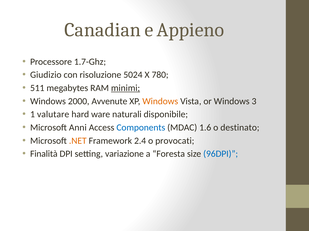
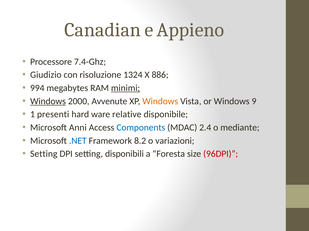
1.7-Ghz: 1.7-Ghz -> 7.4-Ghz (90, 62)
5024: 5024 -> 1324 (133, 75)
780: 780 -> 886 (160, 75)
511: 511 -> 994 (37, 88)
Windows underline: none -> present (48, 102)
3: 3 -> 9 (254, 102)
valutare: valutare -> presenti (53, 115)
naturali: naturali -> relative (127, 115)
1.6: 1.6 -> 2.4 (205, 128)
destinato: destinato -> mediante (240, 128)
.NET colour: orange -> blue (78, 141)
2.4: 2.4 -> 8.2 (140, 141)
provocati: provocati -> variazioni (175, 141)
Finalità: Finalità -> Setting (44, 154)
variazione: variazione -> disponibili (124, 154)
96DPI colour: blue -> red (221, 154)
